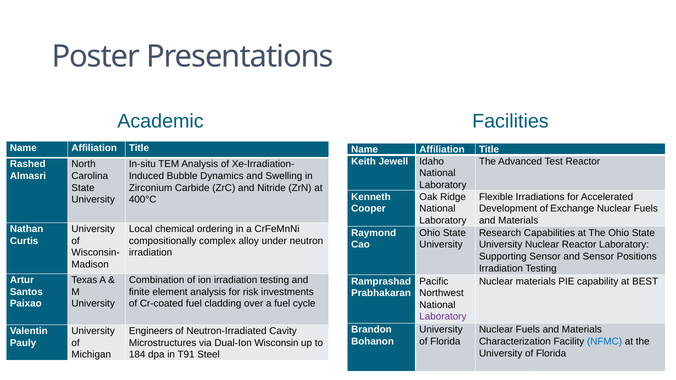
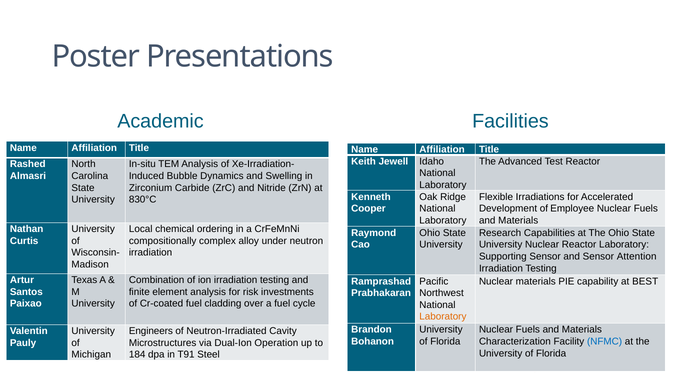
400°C: 400°C -> 830°C (143, 200)
Exchange: Exchange -> Employee (572, 209)
Positions: Positions -> Attention (637, 257)
Laboratory colour: purple -> orange (443, 317)
Wisconsin: Wisconsin -> Operation (276, 343)
